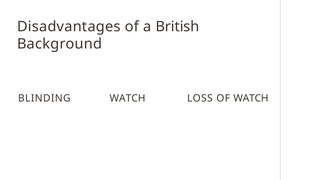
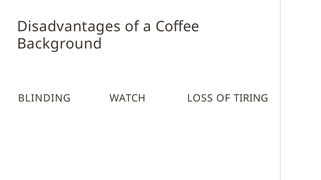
British: British -> Coffee (177, 27)
OF WATCH: WATCH -> TIRING (251, 99)
